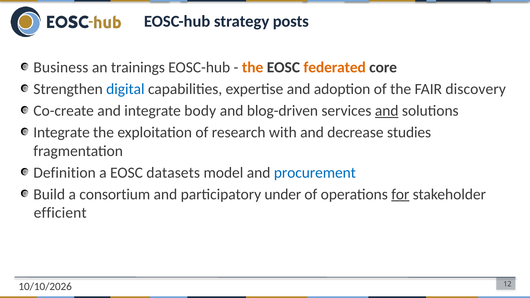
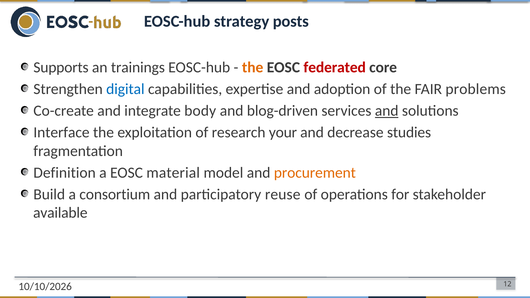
Business: Business -> Supports (61, 67)
federated colour: orange -> red (335, 67)
discovery: discovery -> problems (476, 89)
Integrate: Integrate -> Interface (61, 132)
with: with -> your (283, 132)
datasets: datasets -> material (173, 173)
procurement colour: blue -> orange (315, 173)
under: under -> reuse (283, 194)
for underline: present -> none (400, 194)
efficient: efficient -> available (60, 213)
